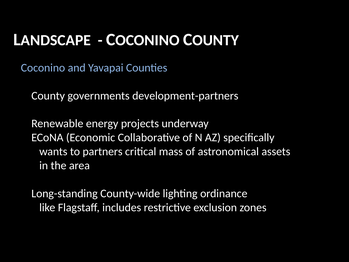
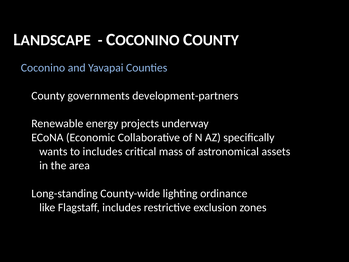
to partners: partners -> includes (102, 151)
